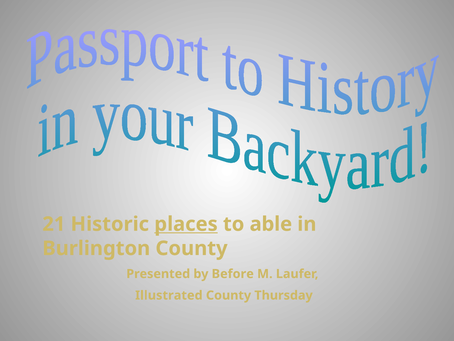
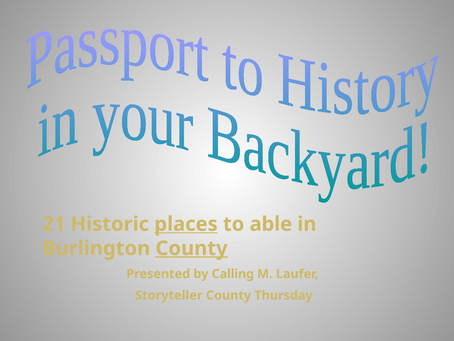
County underline: none -> present (192, 248)
Before: Before -> Calling (233, 274)
Illustrated: Illustrated -> Storyteller (169, 295)
